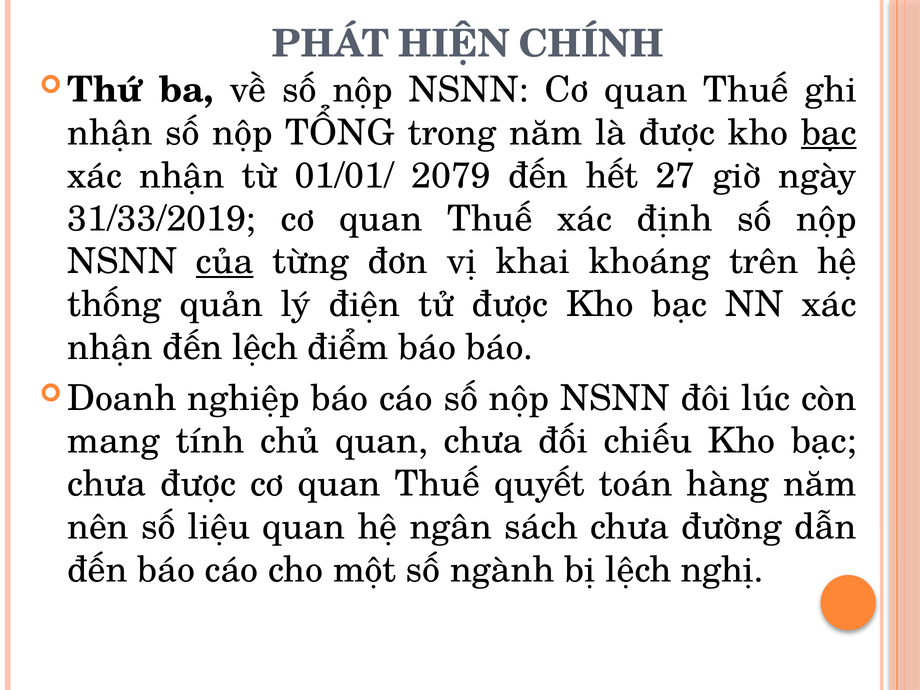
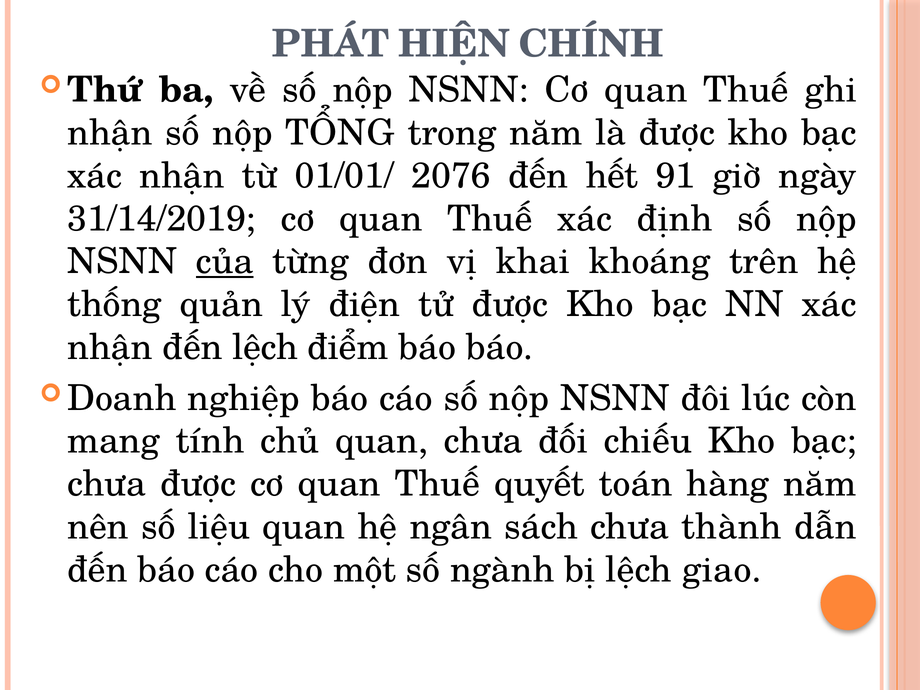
bạc underline: present -> none (829, 133)
2079: 2079 -> 2076 (451, 176)
27: 27 -> 91 (676, 176)
31/33/2019: 31/33/2019 -> 31/14/2019 (162, 219)
đường: đường -> thành (732, 527)
nghị: nghị -> giao (722, 570)
